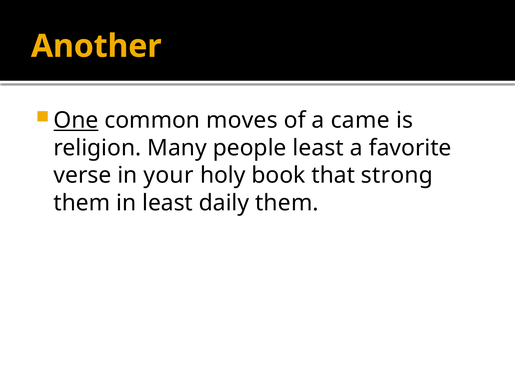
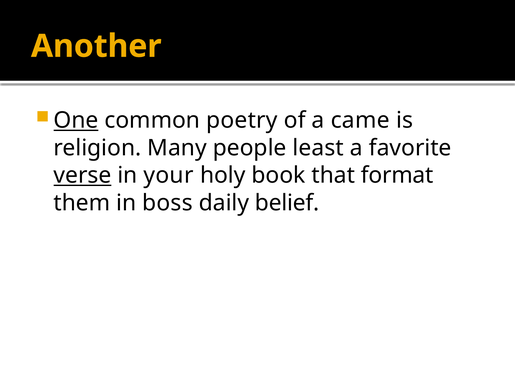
moves: moves -> poetry (242, 120)
verse underline: none -> present (82, 175)
strong: strong -> format (397, 175)
in least: least -> boss (167, 203)
daily them: them -> belief (287, 203)
